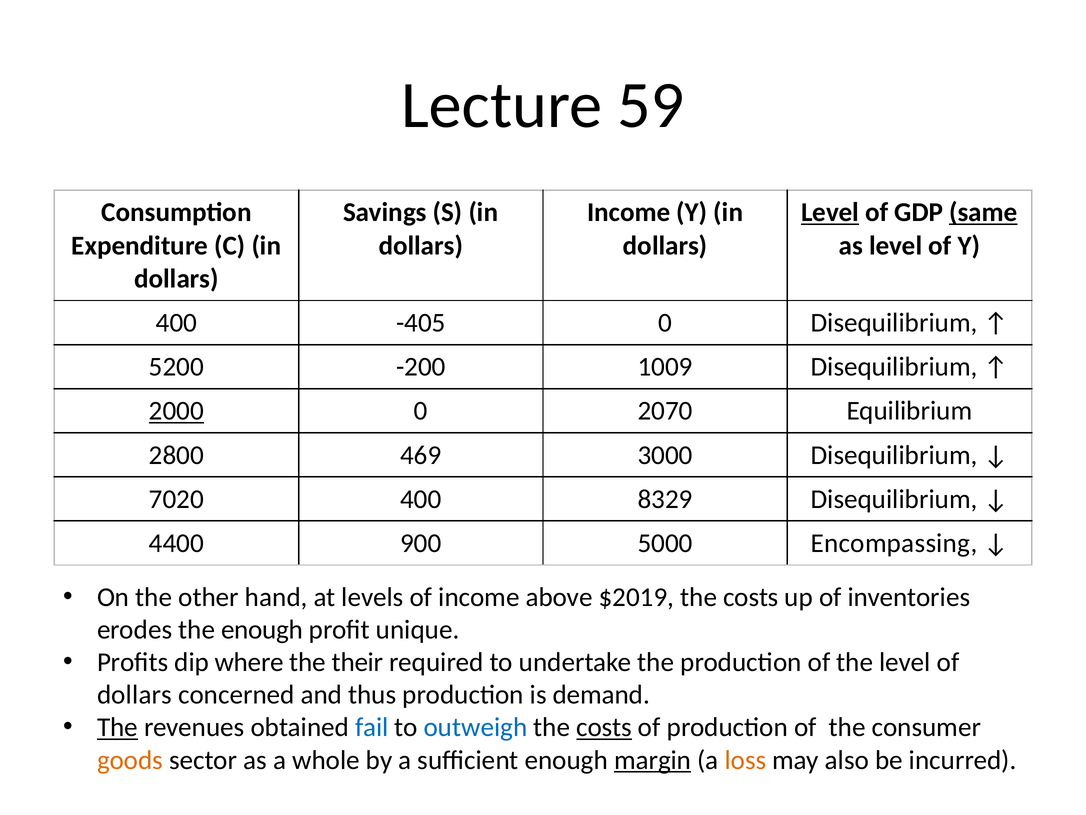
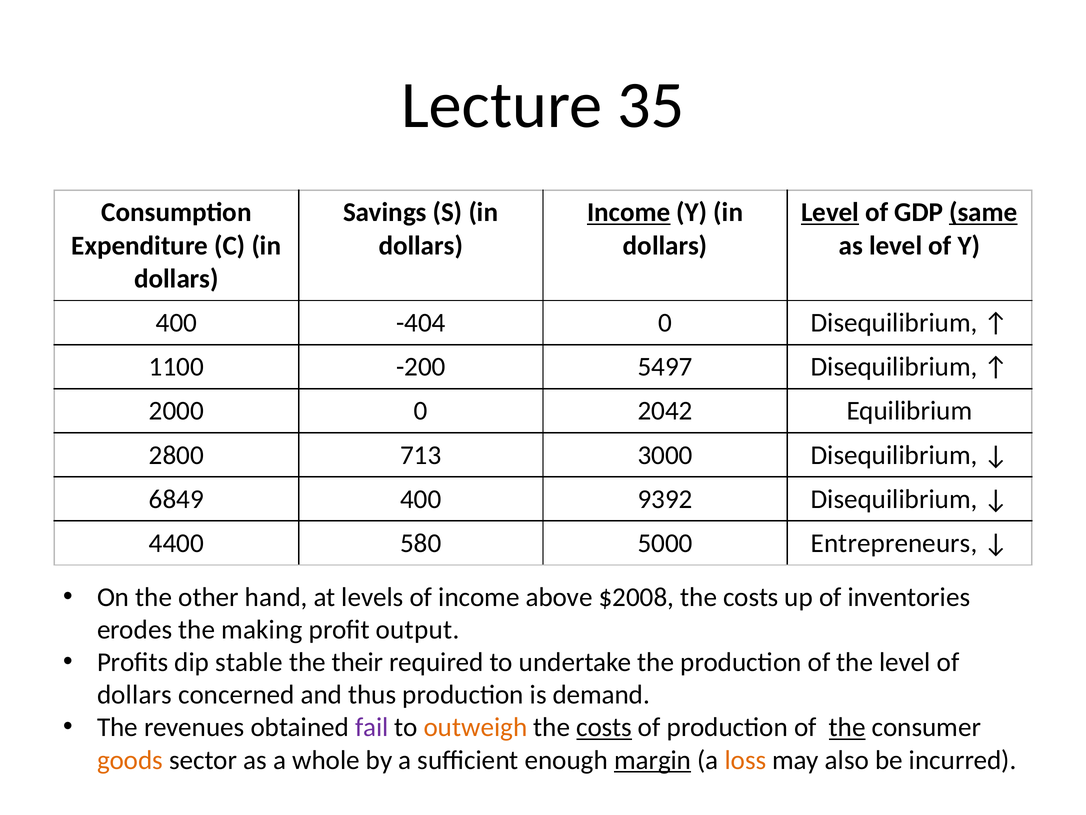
59: 59 -> 35 (651, 105)
Income underline: none -> present (629, 212)
-405: -405 -> -404 (421, 323)
5200: 5200 -> 1100 (176, 367)
1009: 1009 -> 5497 (665, 367)
2000 underline: present -> none (176, 411)
2070: 2070 -> 2042 (665, 411)
469: 469 -> 713 (421, 455)
7020: 7020 -> 6849 (176, 499)
8329: 8329 -> 9392 (665, 499)
900: 900 -> 580 (421, 543)
Encompassing: Encompassing -> Entrepreneurs (894, 543)
$2019: $2019 -> $2008 (636, 597)
the enough: enough -> making (262, 629)
unique: unique -> output (418, 629)
where: where -> stable (249, 662)
The underline: present -> none (117, 727)
fail colour: blue -> purple (372, 727)
outweigh colour: blue -> orange (476, 727)
the underline: none -> present (847, 727)
